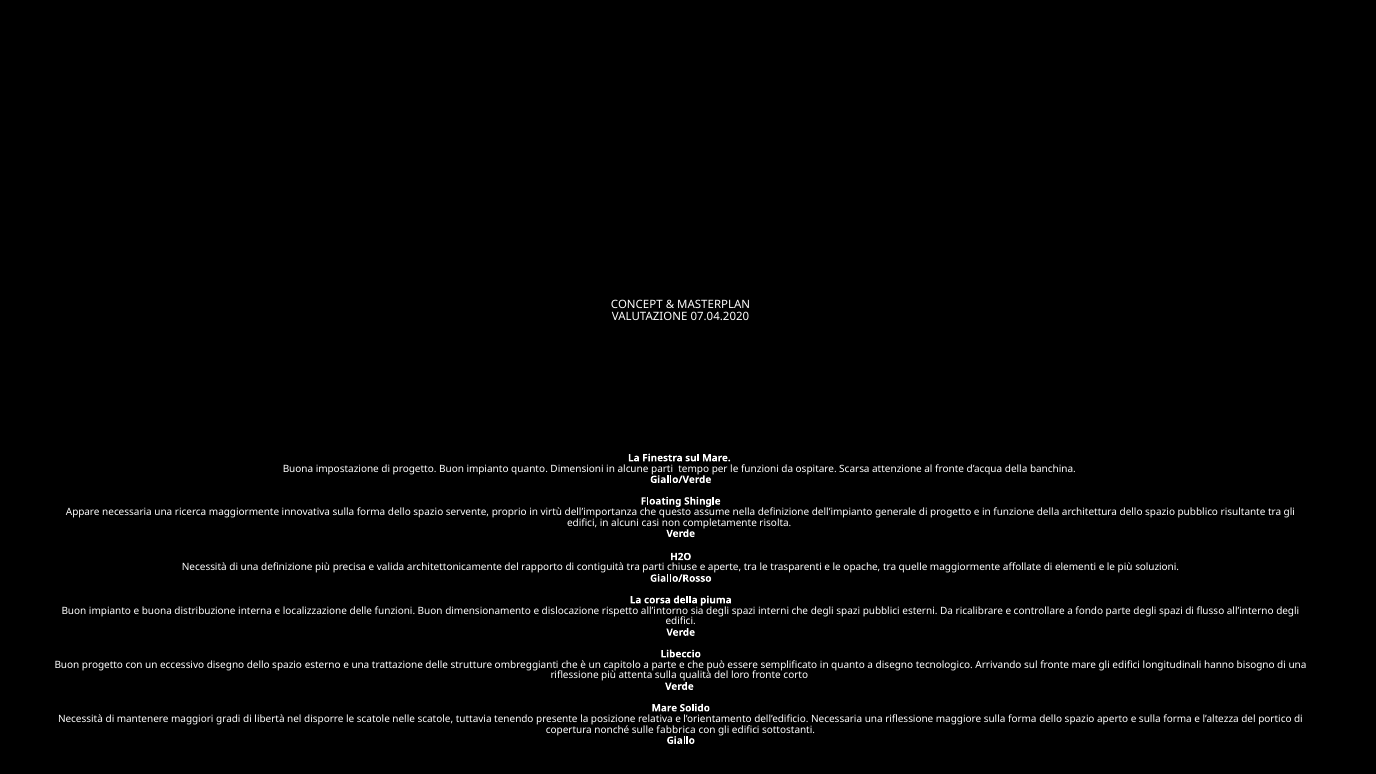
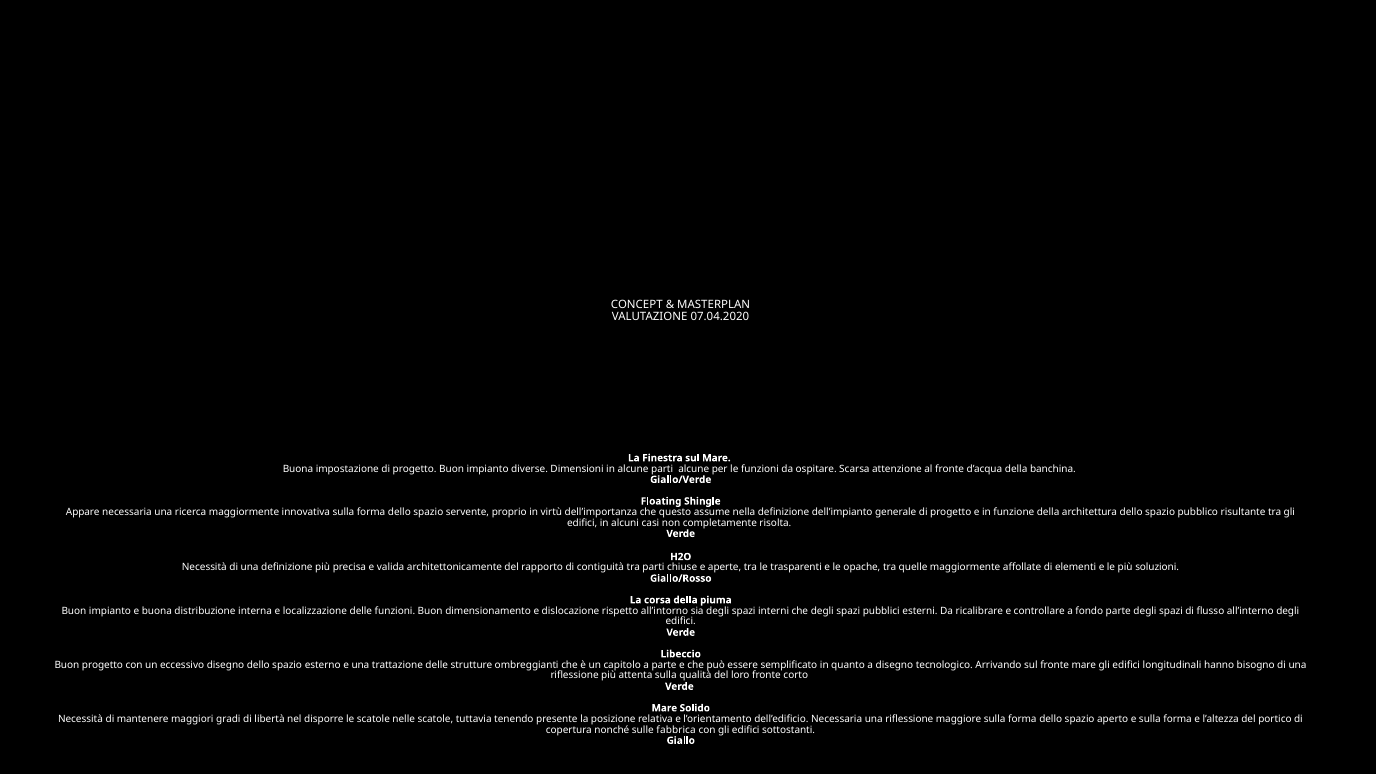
impianto quanto: quanto -> diverse (530, 469)
parti tempo: tempo -> alcune (694, 469)
